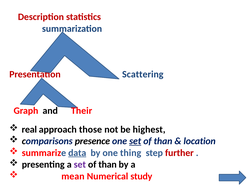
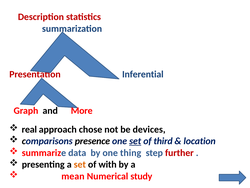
Scattering: Scattering -> Inferential (143, 74)
Their: Their -> More (82, 110)
those: those -> chose (91, 129)
highest: highest -> devices (149, 129)
than: than -> third (163, 141)
data underline: present -> none (77, 152)
set colour: purple -> orange (80, 164)
than: than -> with (108, 164)
